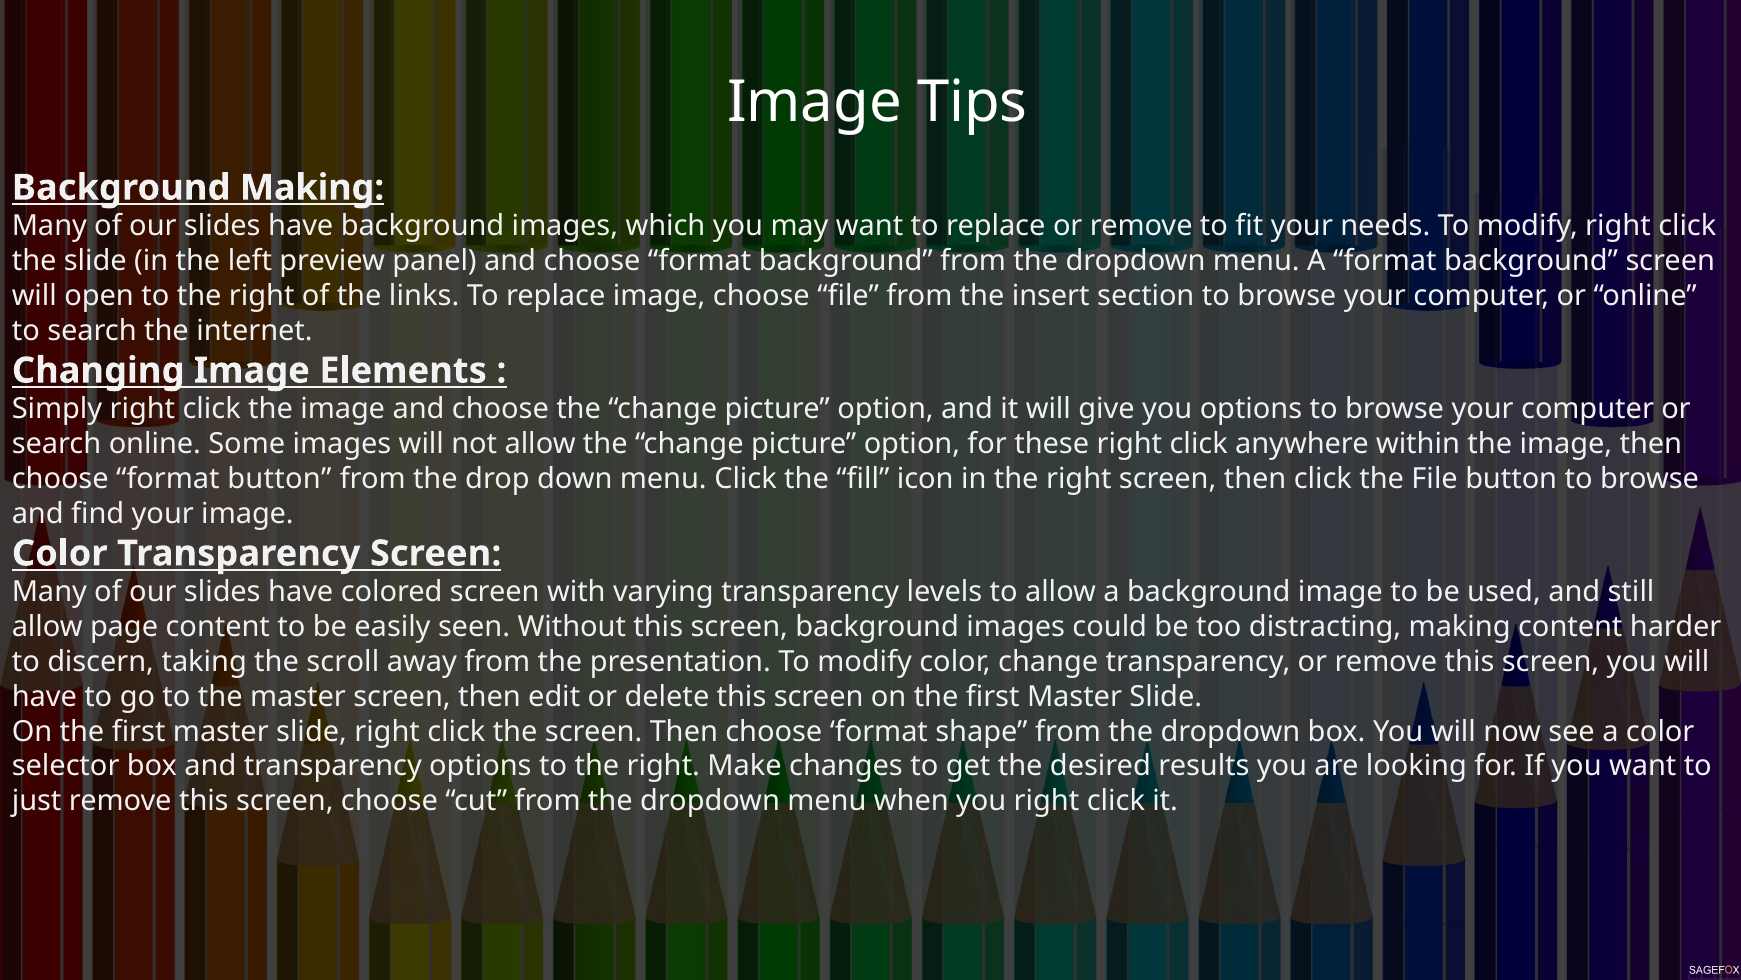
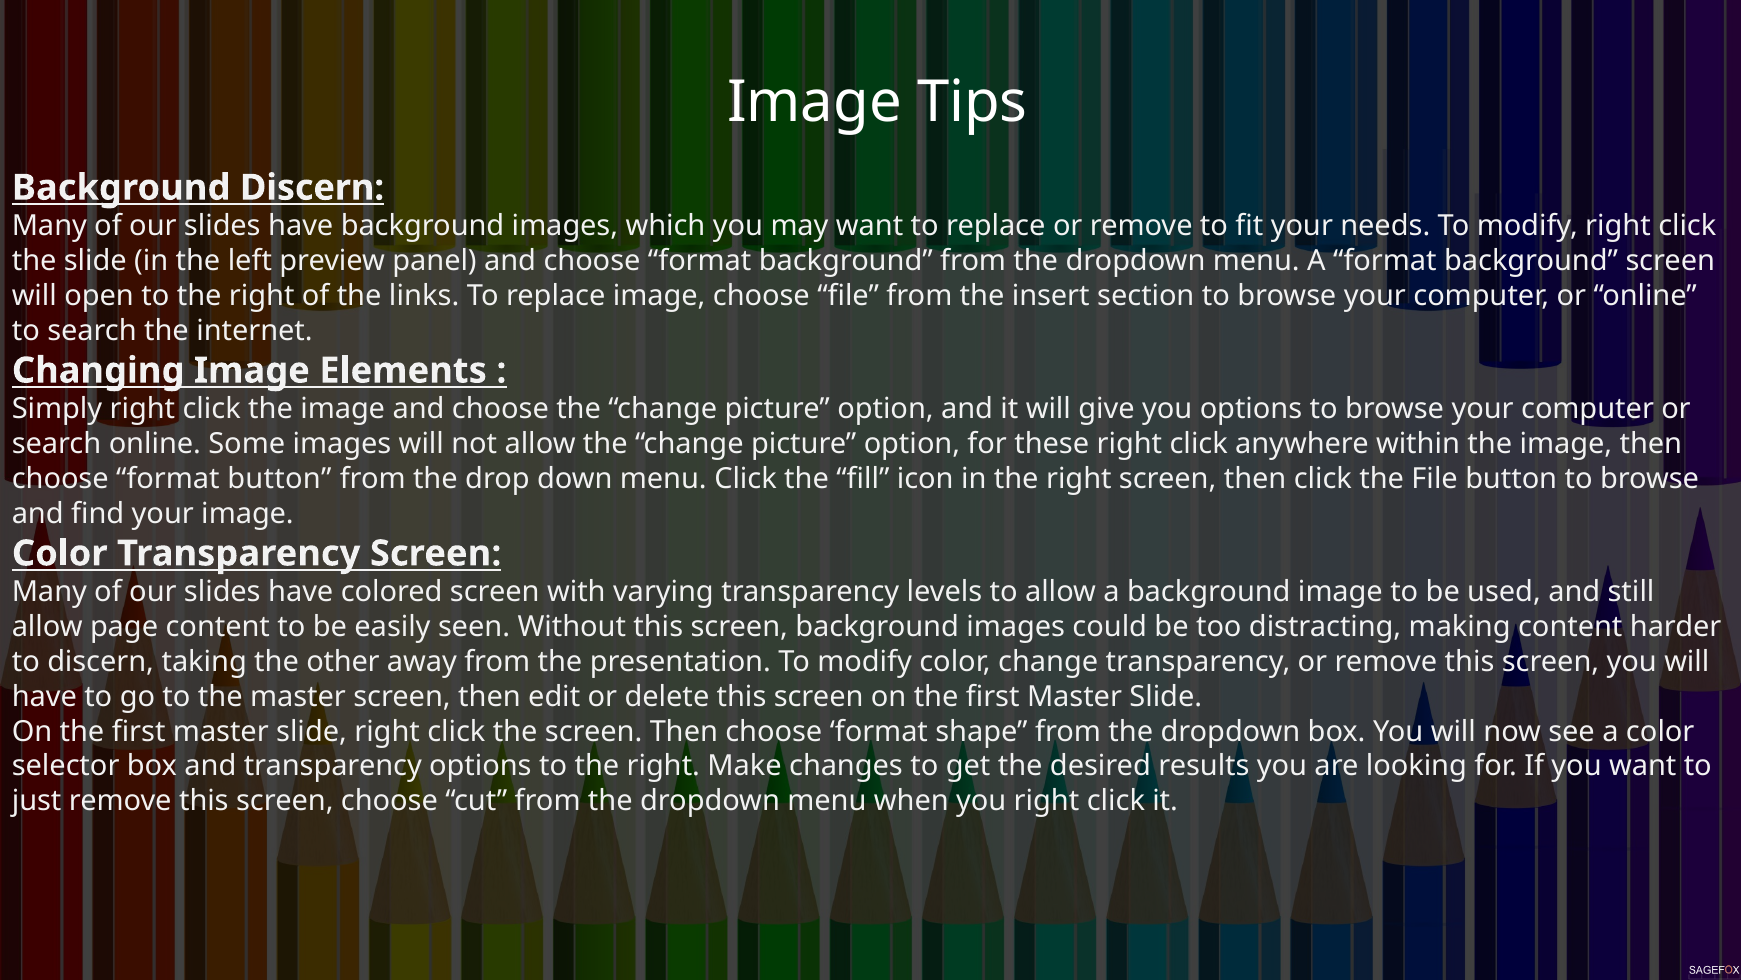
Background Making: Making -> Discern (312, 188)
scroll: scroll -> other (343, 661)
